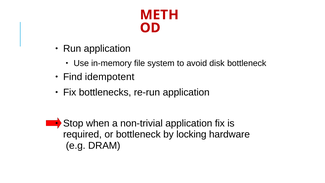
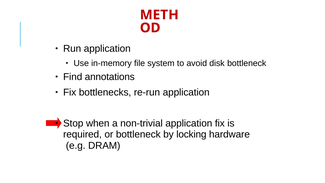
idempotent: idempotent -> annotations (110, 77)
